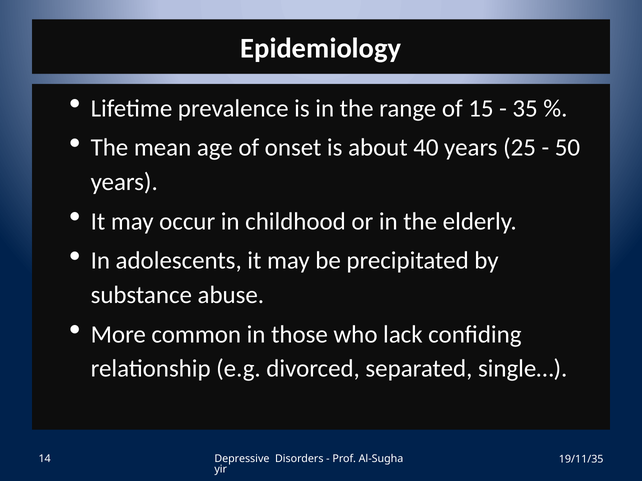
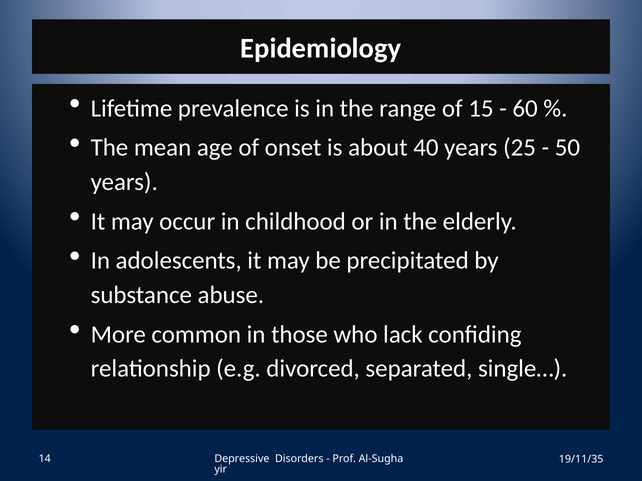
35: 35 -> 60 (525, 108)
